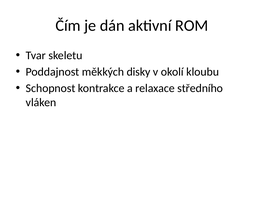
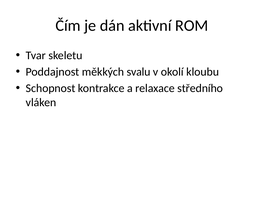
disky: disky -> svalu (139, 72)
